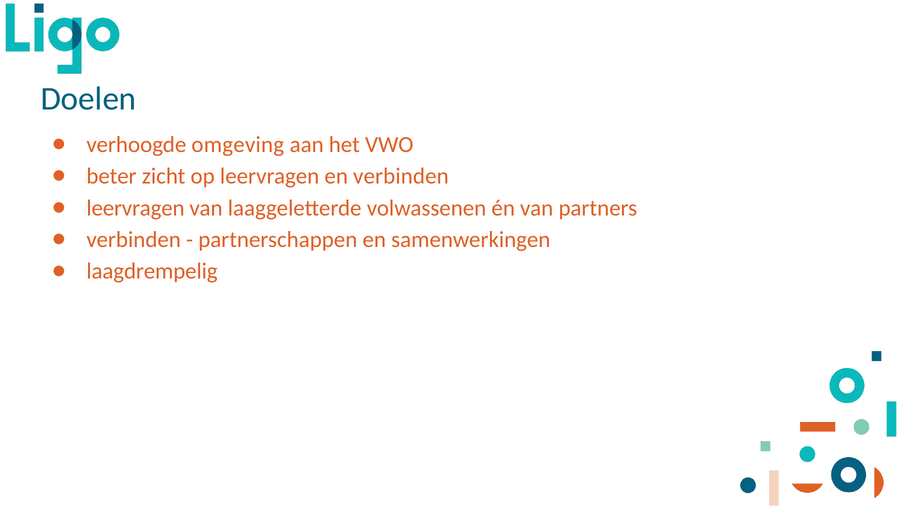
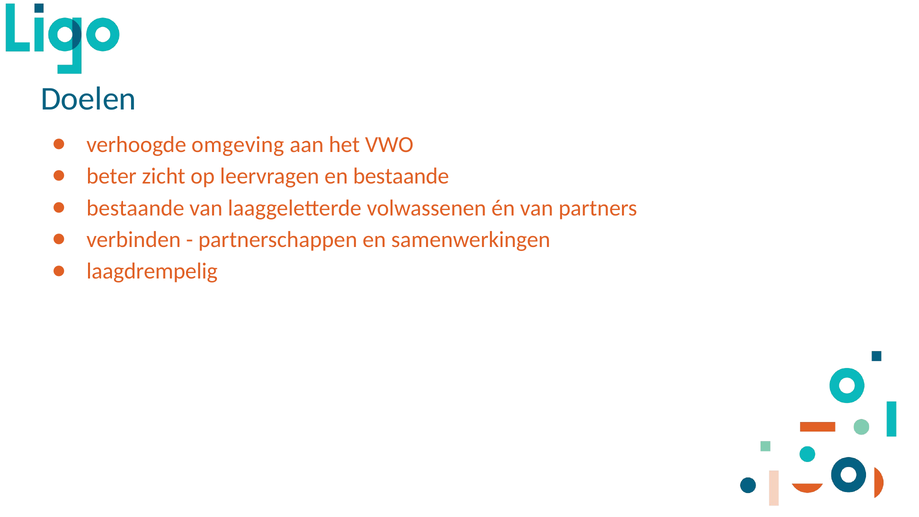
en verbinden: verbinden -> bestaande (401, 176)
leervragen: leervragen -> bestaande (135, 208)
